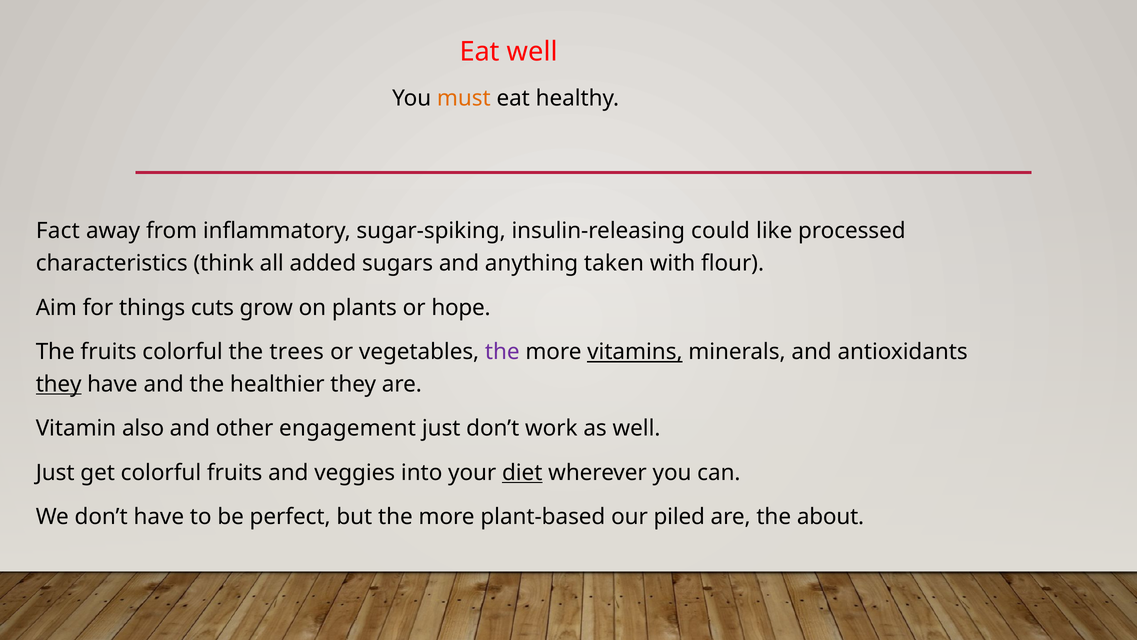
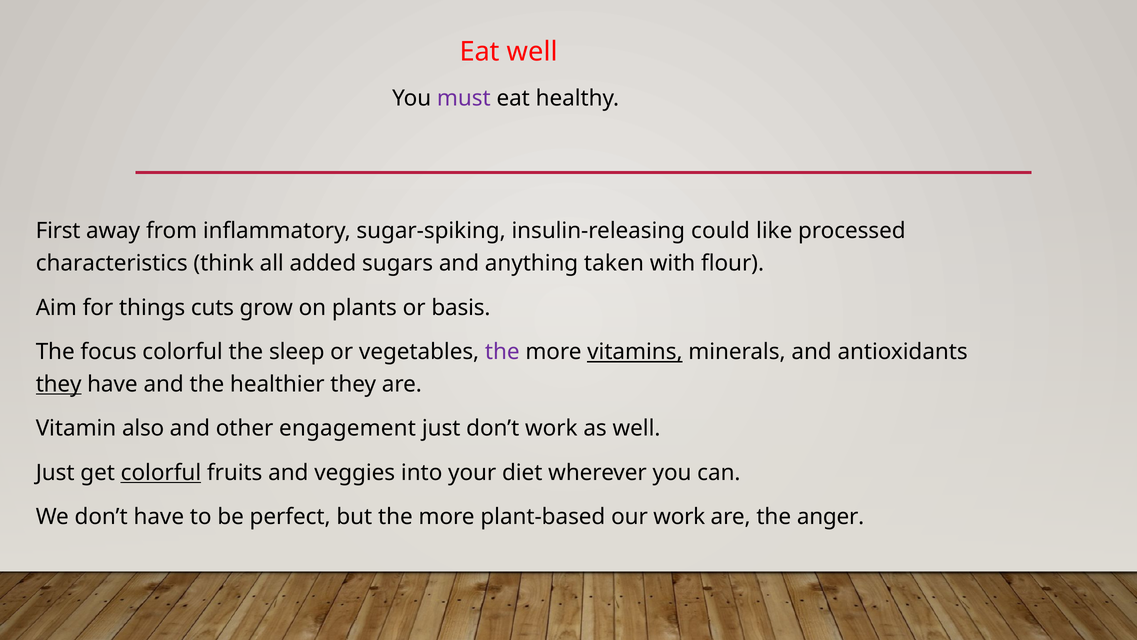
must colour: orange -> purple (464, 98)
Fact: Fact -> First (58, 231)
hope: hope -> basis (461, 307)
The fruits: fruits -> focus (109, 352)
trees: trees -> sleep (297, 352)
colorful underline: none -> present (161, 472)
diet underline: present -> none (522, 472)
our piled: piled -> work (679, 517)
about: about -> anger (831, 517)
